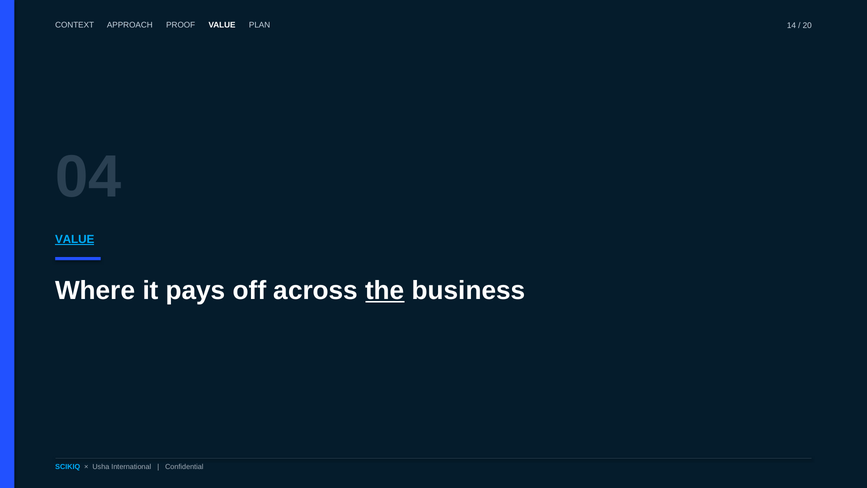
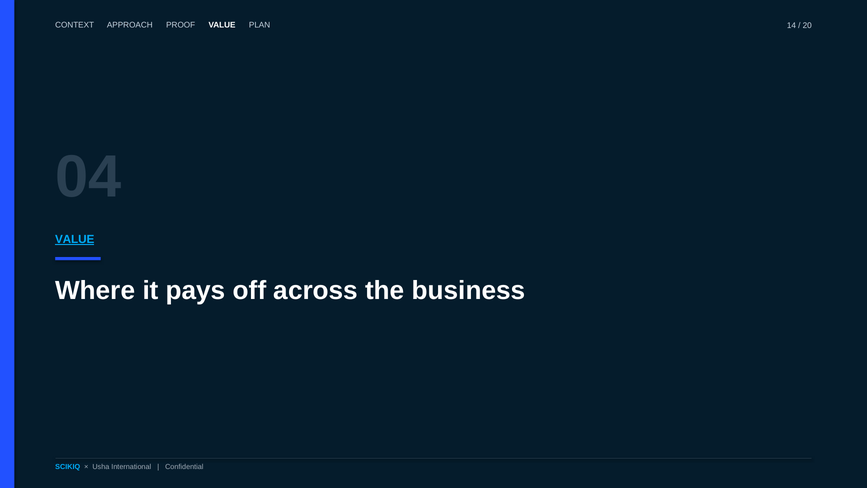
the underline: present -> none (385, 291)
